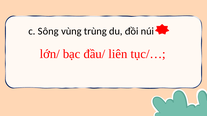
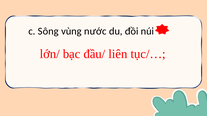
trùng: trùng -> nước (95, 31)
